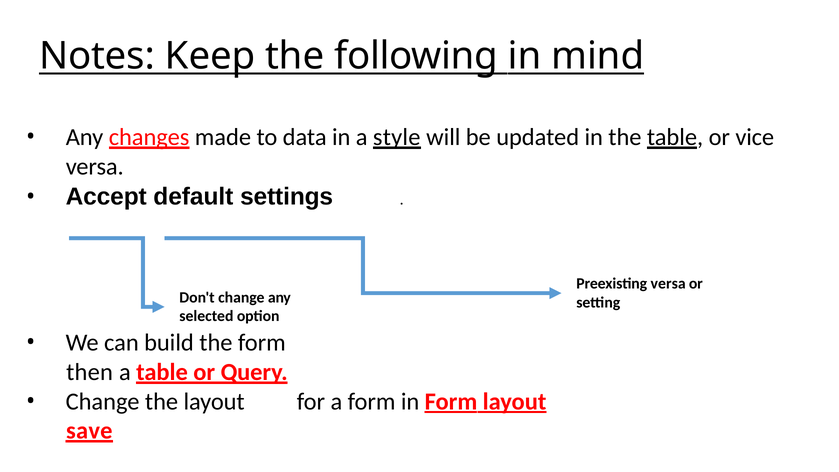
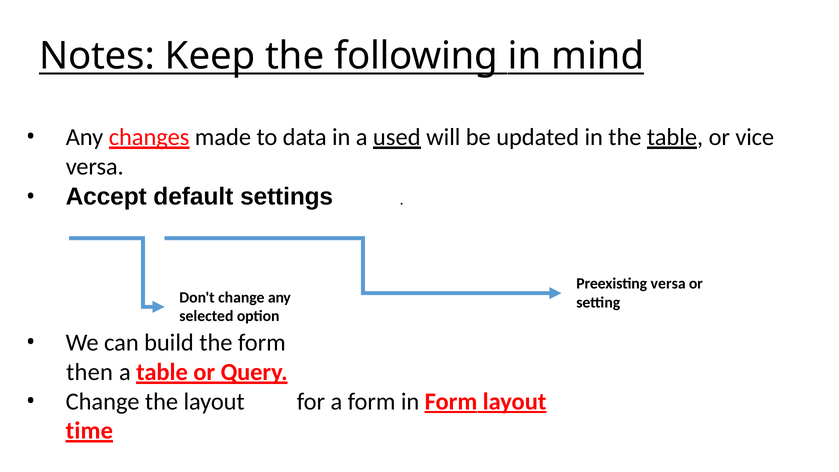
style: style -> used (397, 137)
save: save -> time (89, 431)
